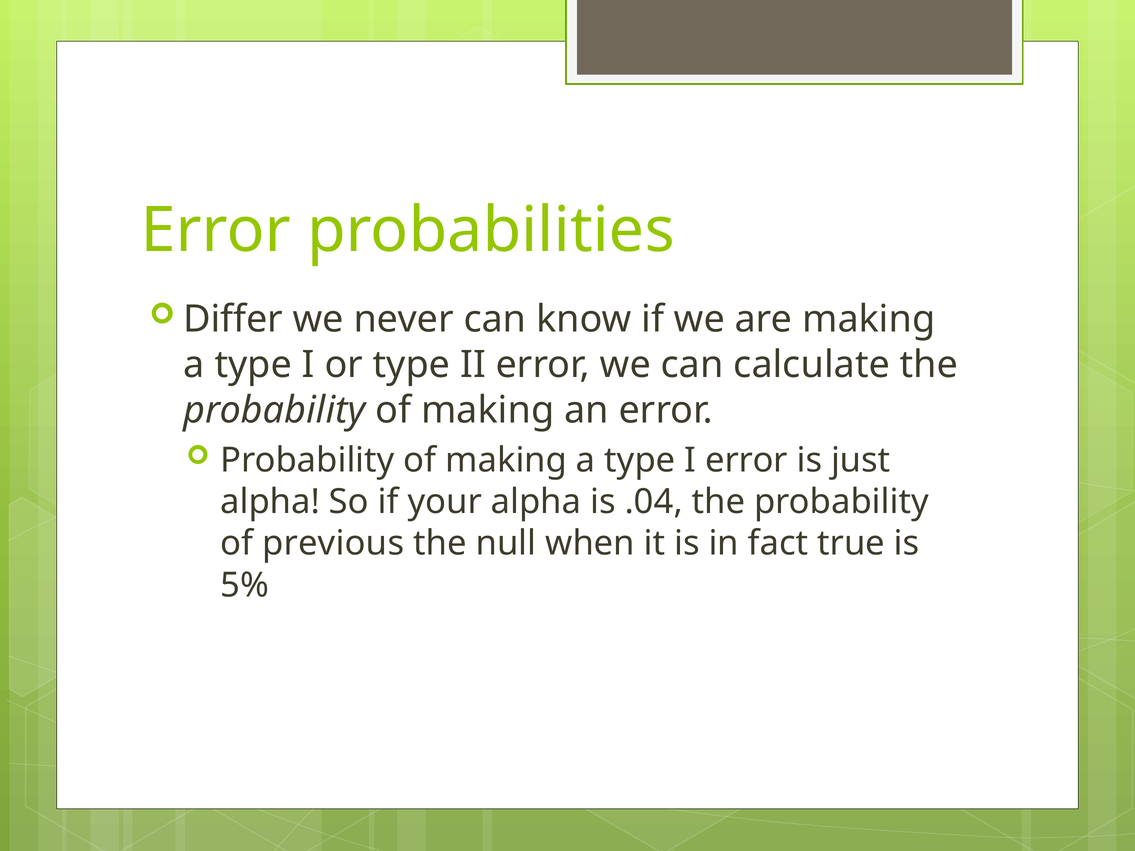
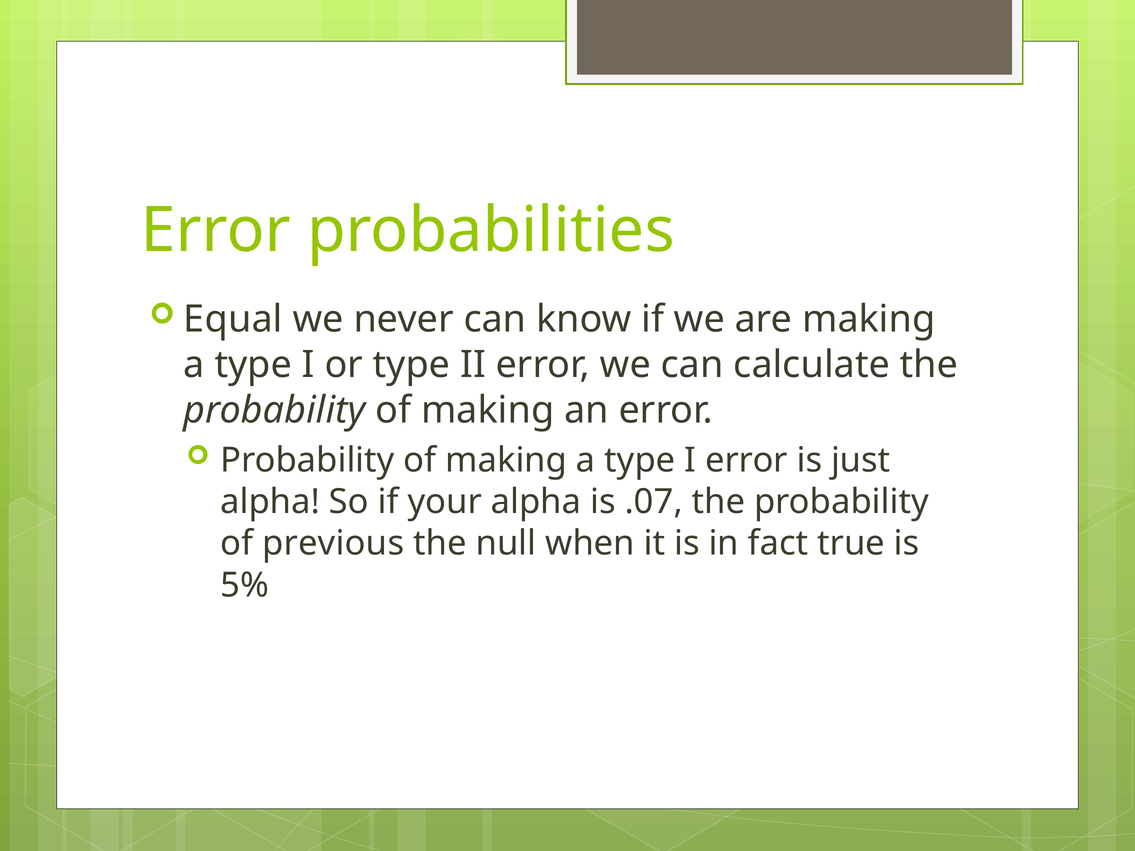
Differ: Differ -> Equal (233, 319)
.04: .04 -> .07 (654, 502)
